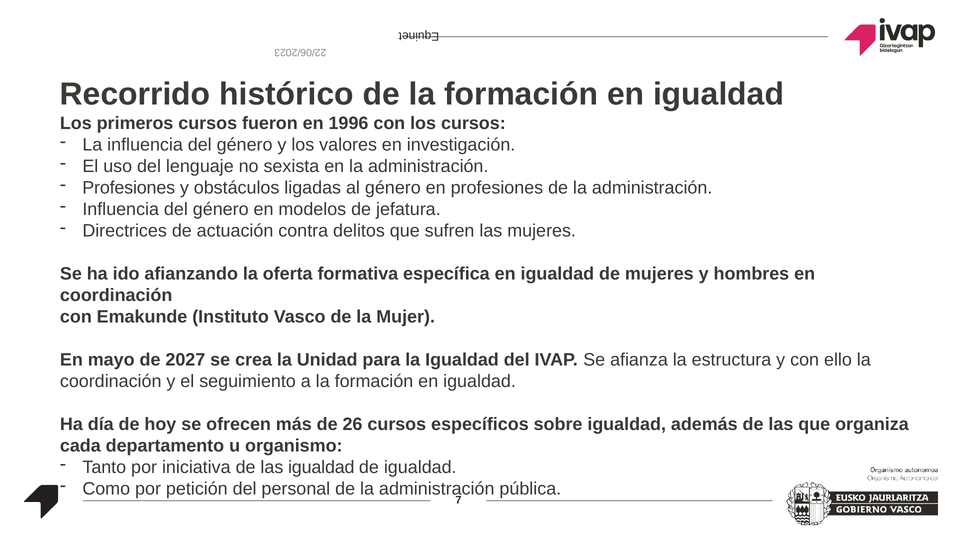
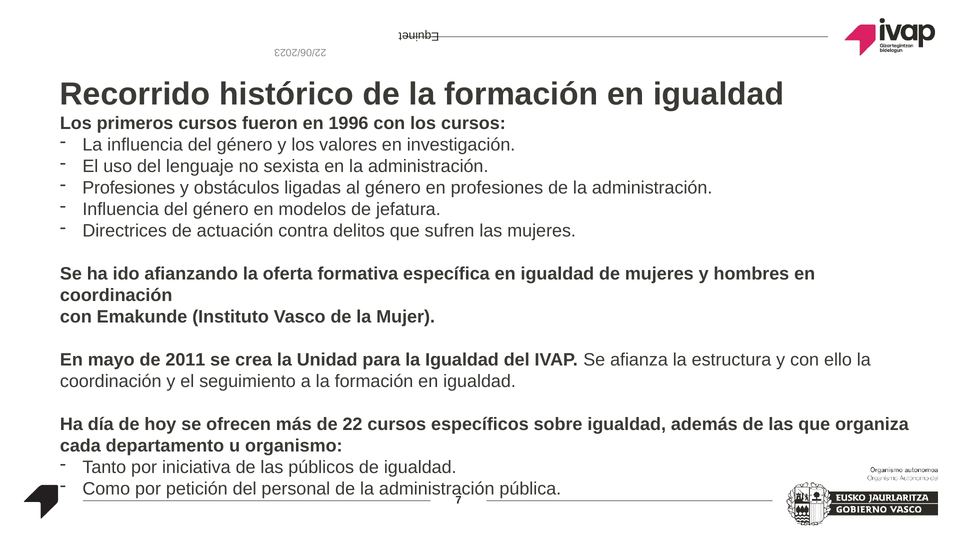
2027: 2027 -> 2011 (185, 360)
26: 26 -> 22 (353, 424)
las igualdad: igualdad -> públicos (321, 467)
